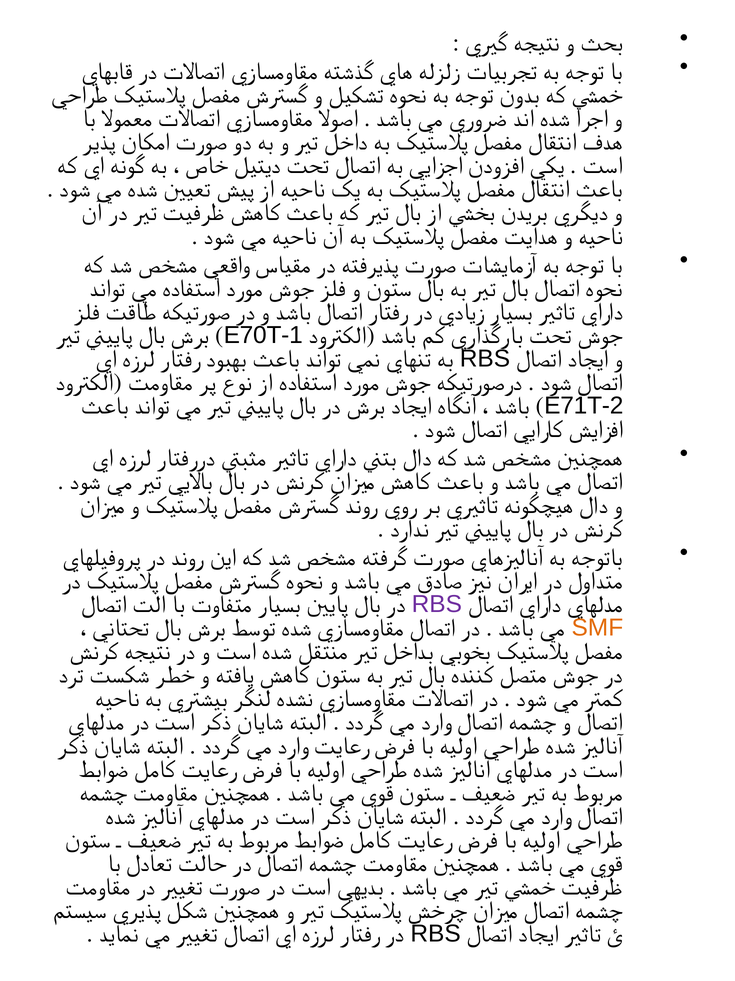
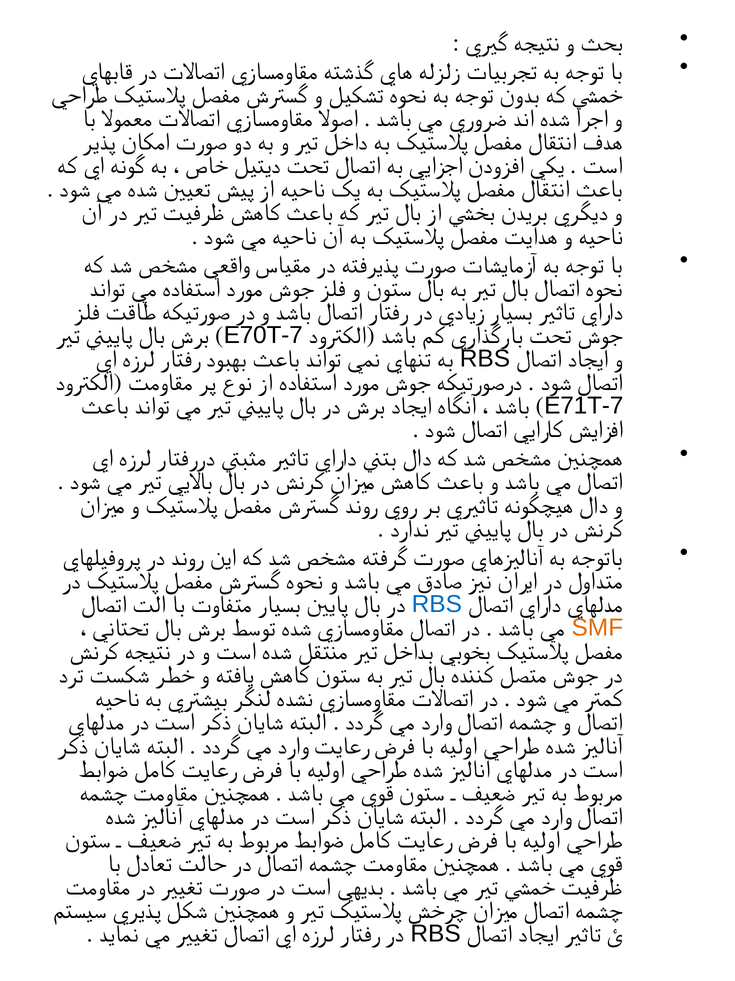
E70T-1: E70T-1 -> E70T-7 (263, 335)
E71T-2: E71T-2 -> E71T-7 (584, 405)
RBS colour: purple -> blue (437, 603)
